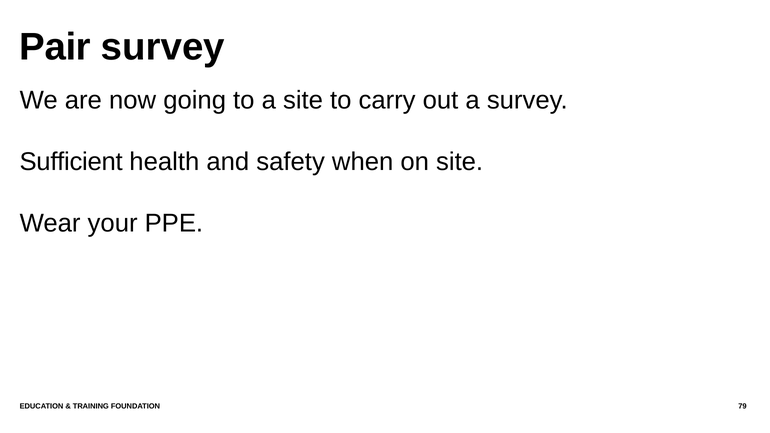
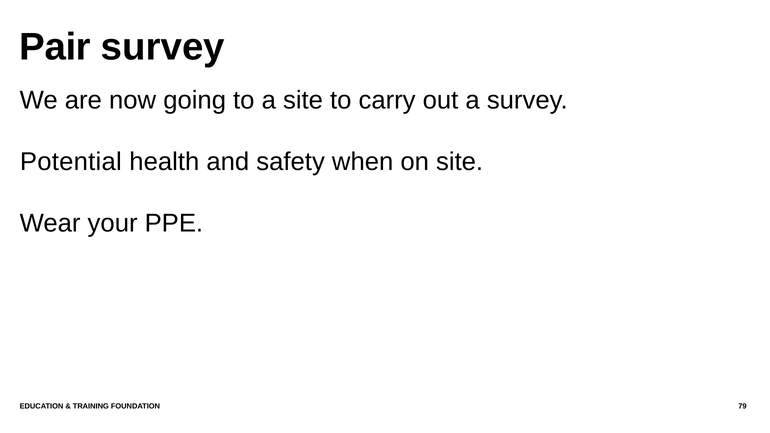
Sufficient: Sufficient -> Potential (71, 162)
